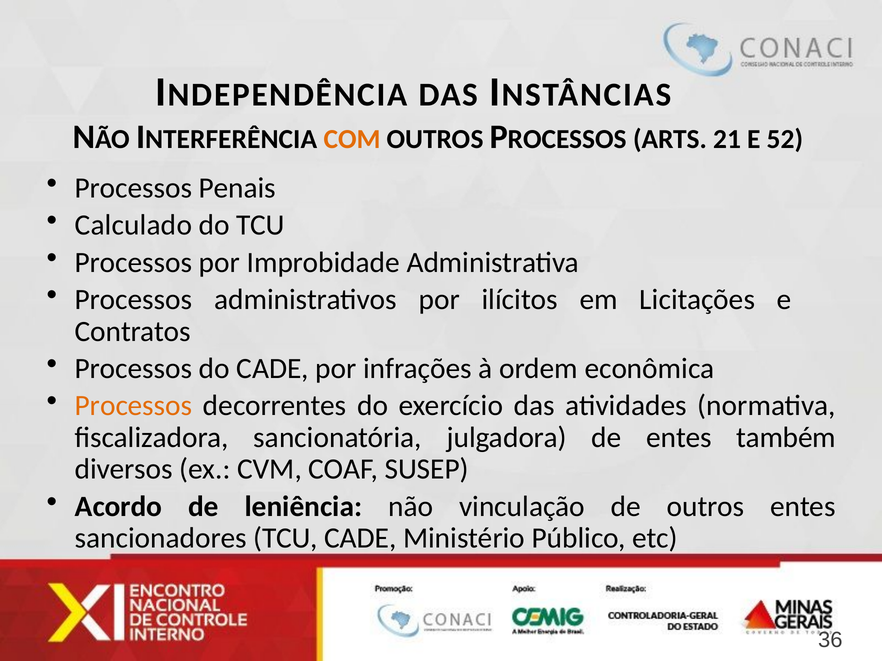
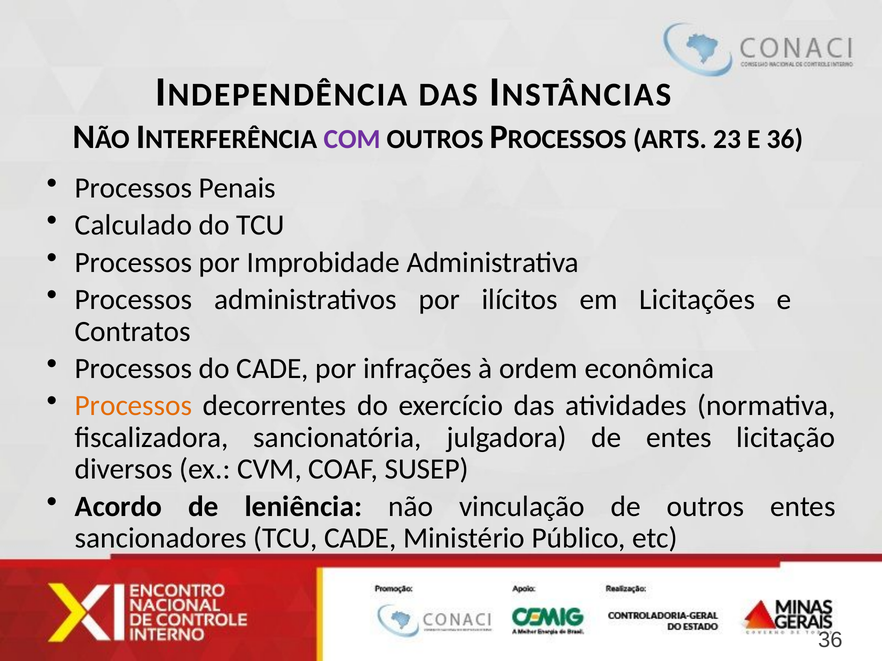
COM colour: orange -> purple (352, 139)
21: 21 -> 23 (727, 139)
E 52: 52 -> 36 (785, 139)
também: também -> licitação (786, 438)
